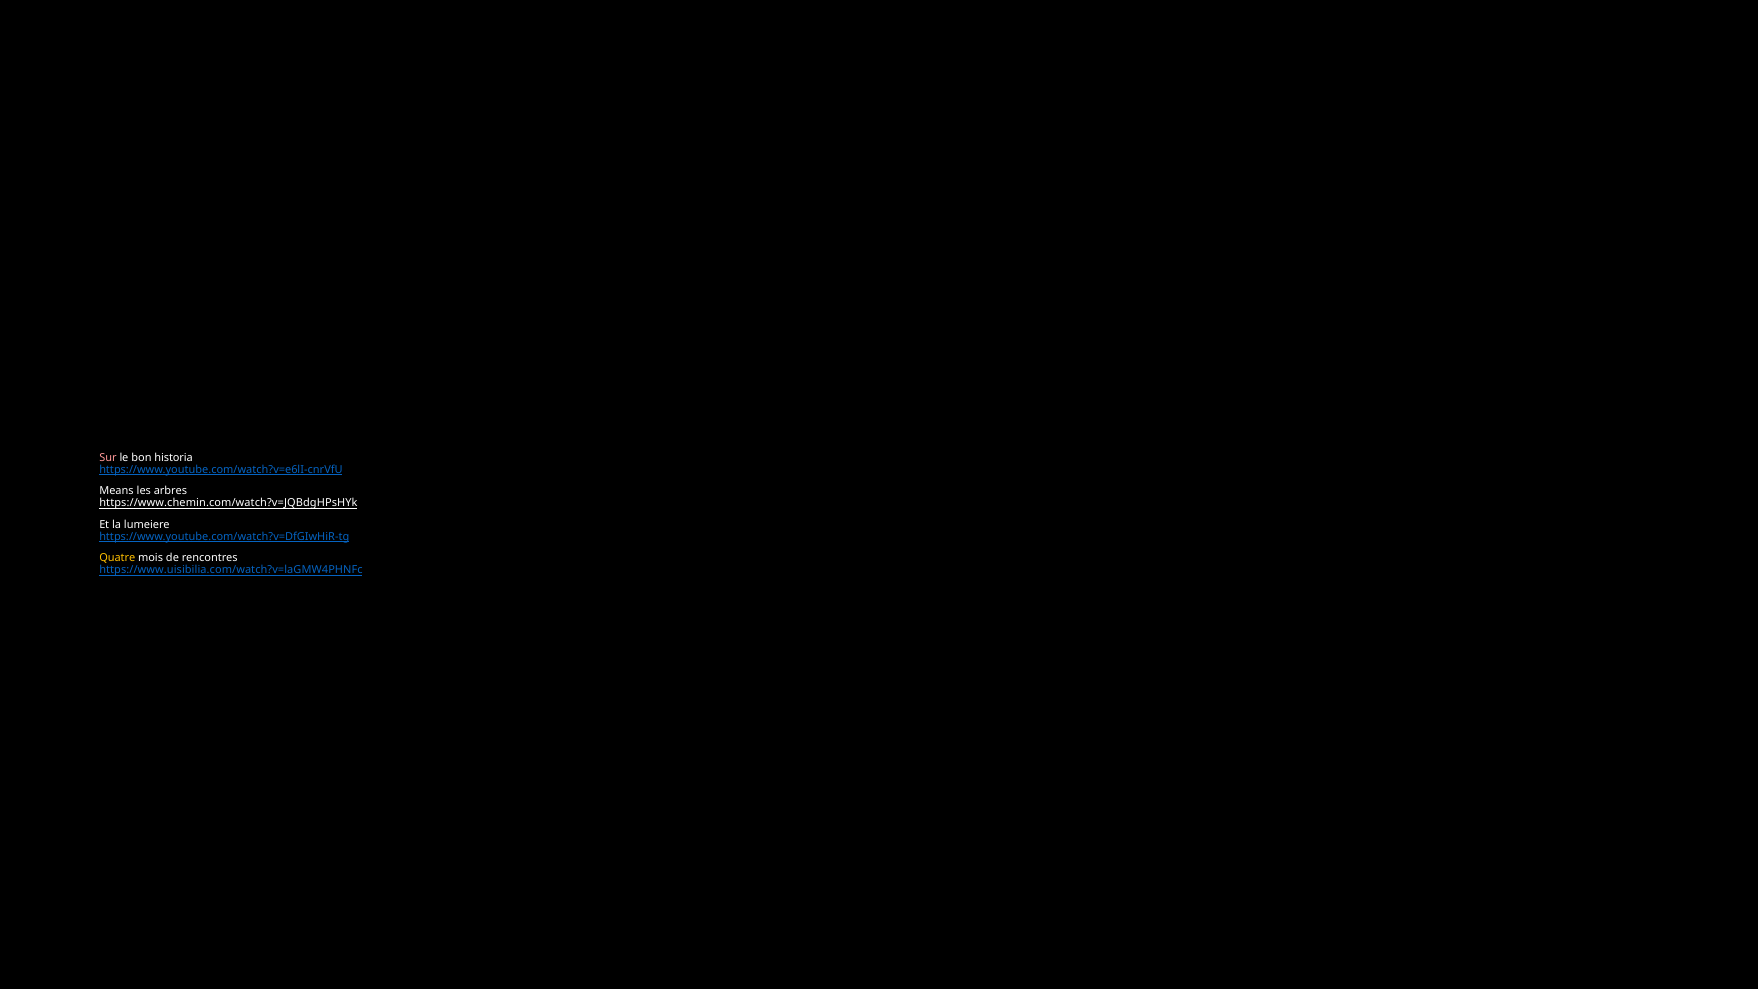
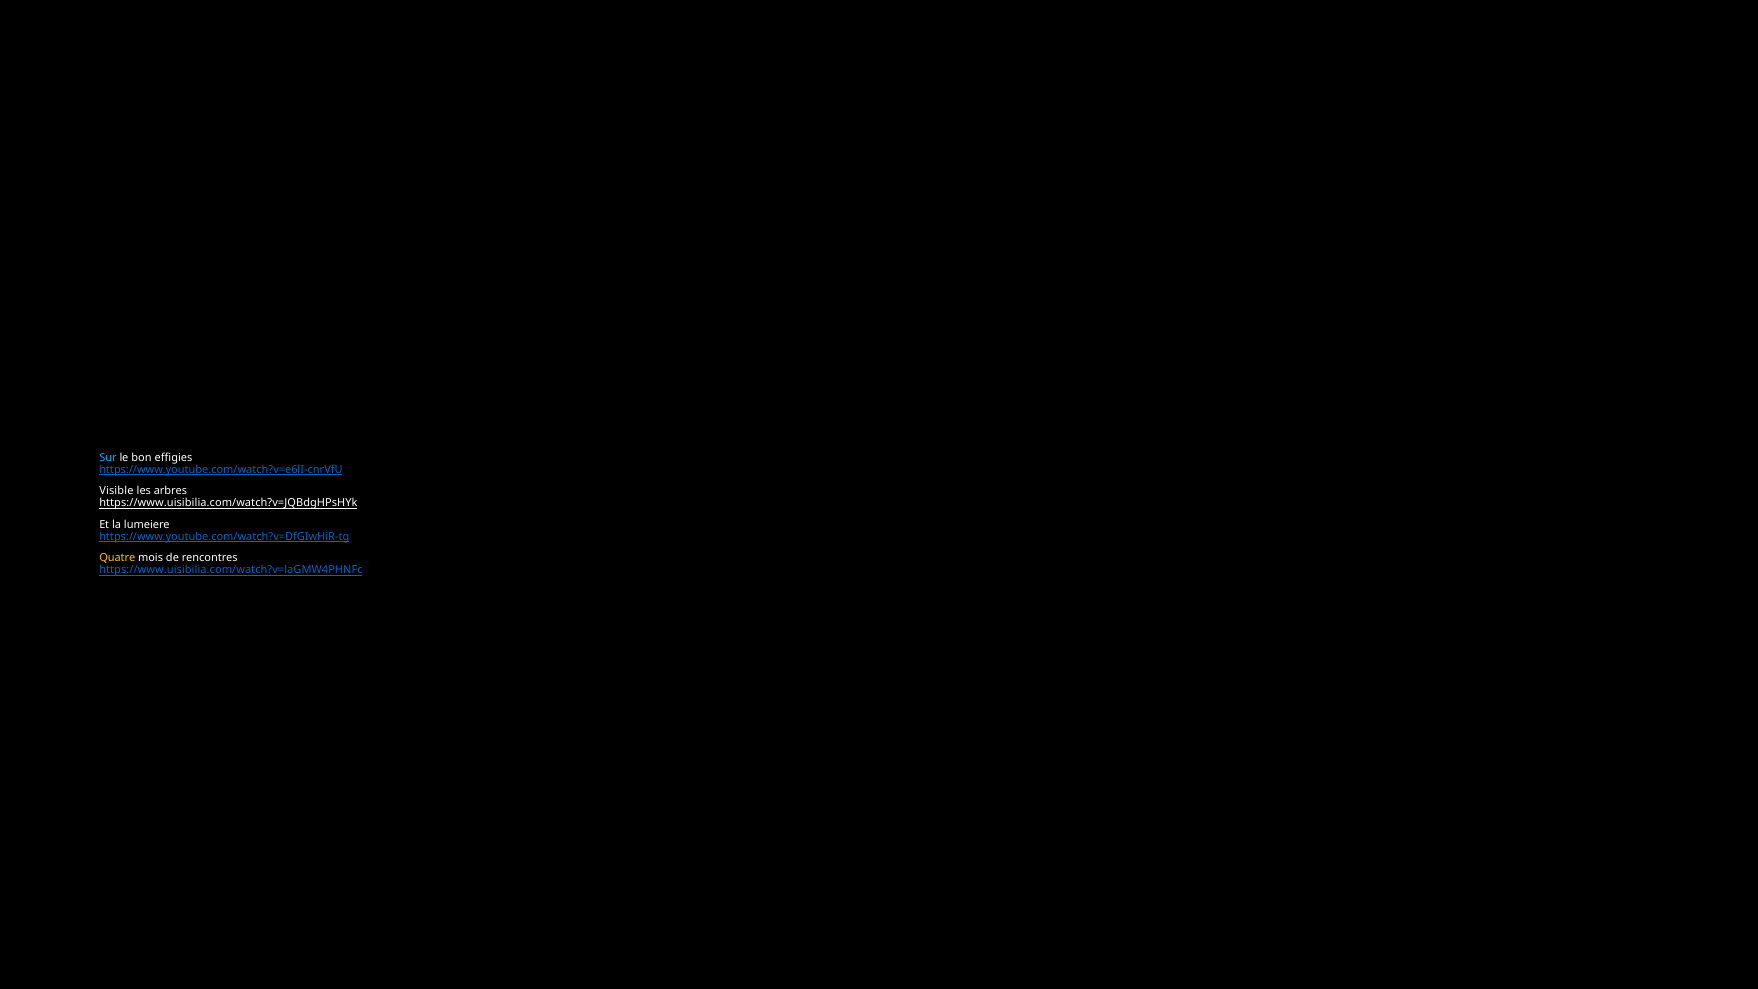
Sur colour: pink -> light blue (108, 458)
historia: historia -> effigies (174, 458)
Means: Means -> Visible (116, 491)
https://www.chemin.com/watch?v=JQBdgHPsHYk: https://www.chemin.com/watch?v=JQBdgHPsHYk -> https://www.uisibilia.com/watch?v=JQBdgHPsHYk (228, 503)
